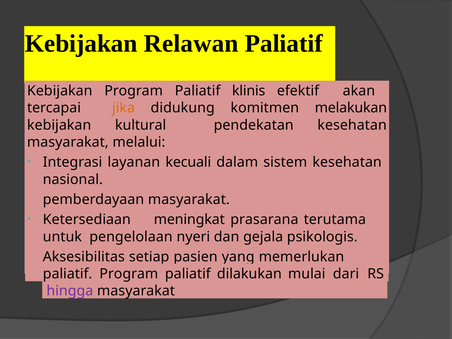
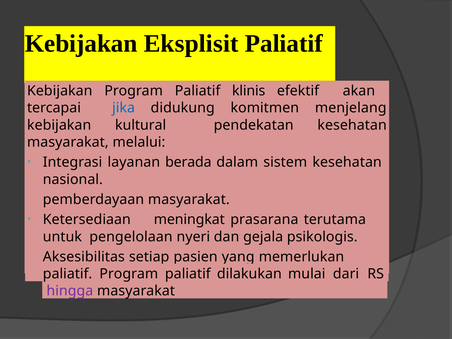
Relawan: Relawan -> Eksplisit (191, 44)
jika colour: orange -> blue (124, 108)
melakukan: melakukan -> menjelang (351, 108)
kecuali: kecuali -> berada (188, 162)
